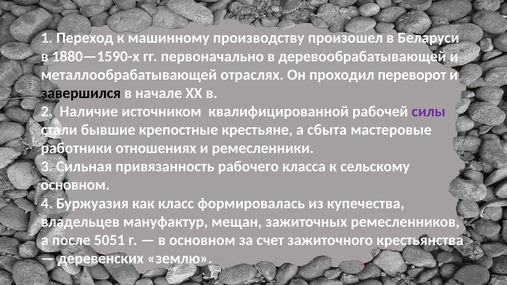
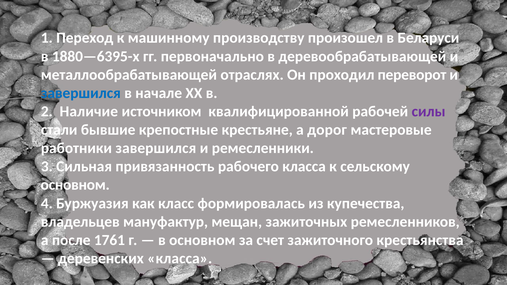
1880—1590-х: 1880—1590-х -> 1880—6395-х (96, 56)
завершился colour: black -> blue (81, 93)
сбыта: сбыта -> дорог (327, 130)
работники отношениях: отношениях -> завершился (156, 148)
5051: 5051 -> 1761 (109, 240)
деревенских землю: землю -> класса (180, 259)
